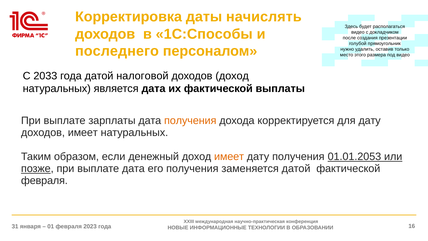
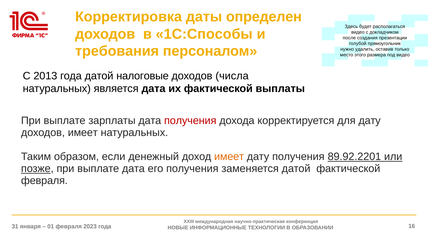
начислять: начислять -> определен (264, 17)
последнего: последнего -> требования (117, 51)
2033: 2033 -> 2013 (45, 76)
налоговой: налоговой -> налоговые (143, 76)
доходов доход: доход -> числа (232, 76)
получения colour: orange -> red (190, 121)
01.01.2053: 01.01.2053 -> 89.92.2201 (354, 157)
